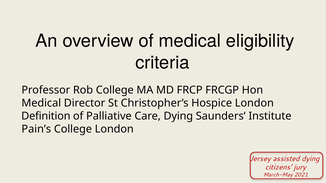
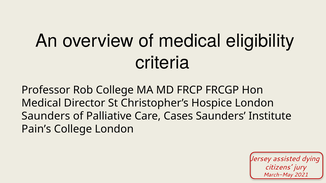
Definition: Definition -> Saunders (46, 116)
Care Dying: Dying -> Cases (178, 116)
